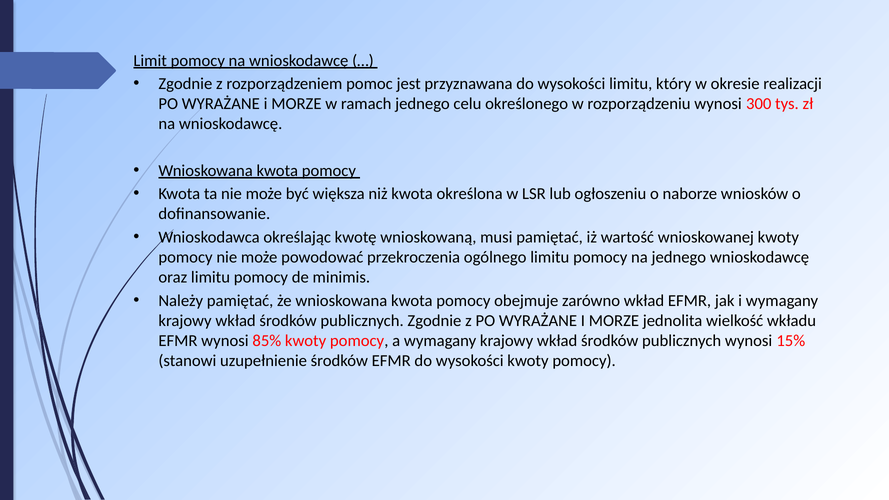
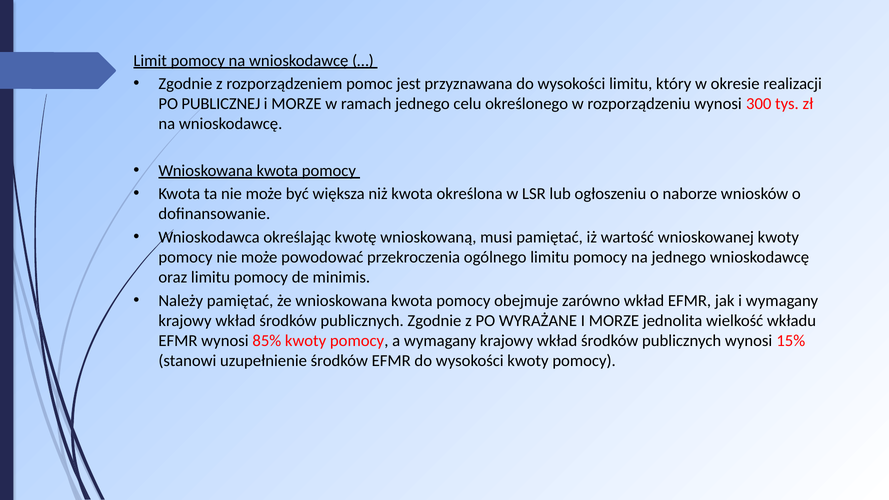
WYRAŻANE: WYRAŻANE -> PUBLICZNEJ (221, 104)
